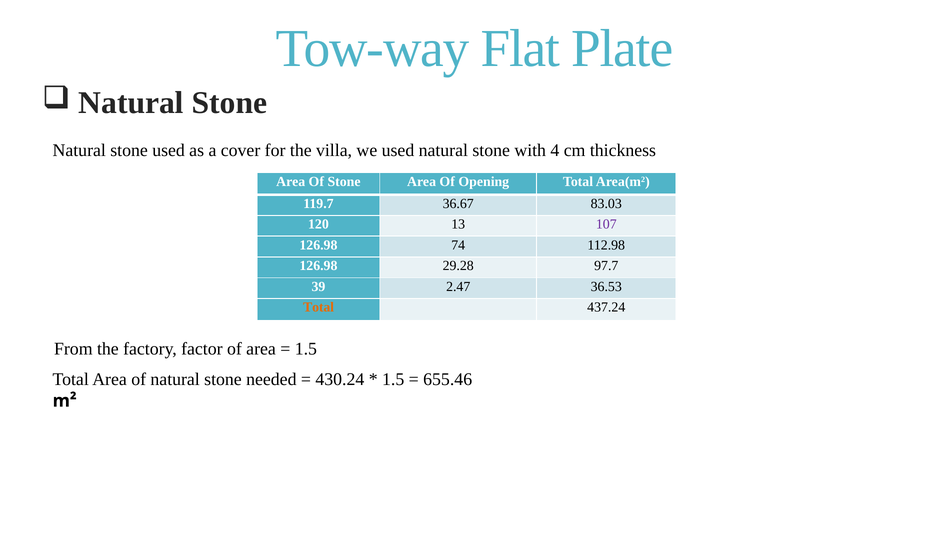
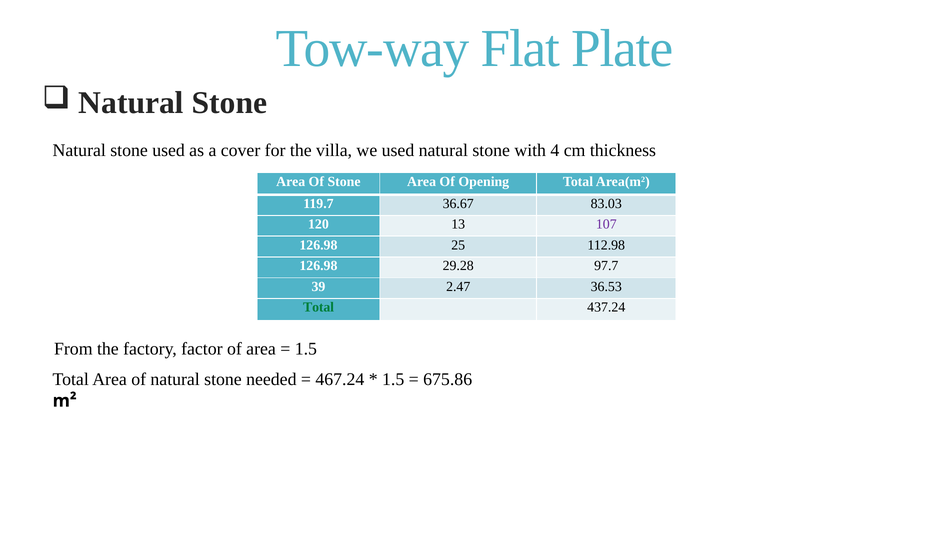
74: 74 -> 25 (458, 245)
Total colour: orange -> green (319, 307)
430.24: 430.24 -> 467.24 (340, 379)
655.46: 655.46 -> 675.86 (448, 379)
